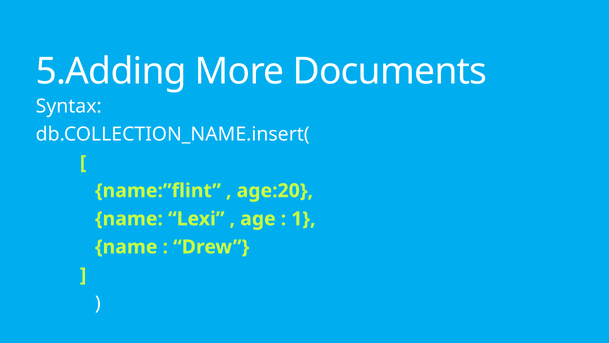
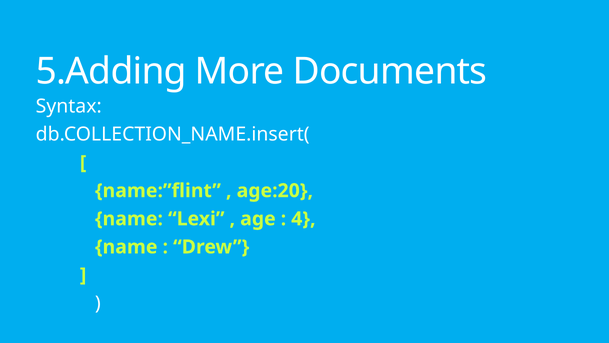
1: 1 -> 4 (303, 219)
